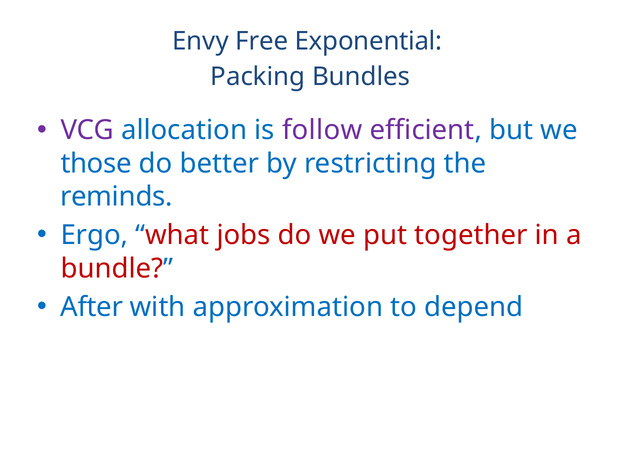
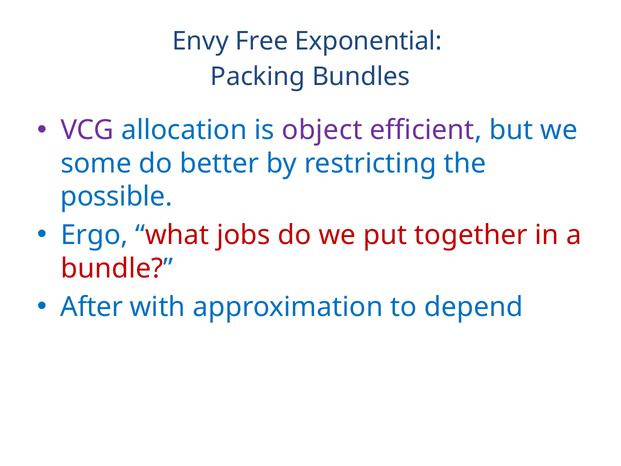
follow: follow -> object (322, 130)
those: those -> some (96, 163)
reminds: reminds -> possible (116, 197)
